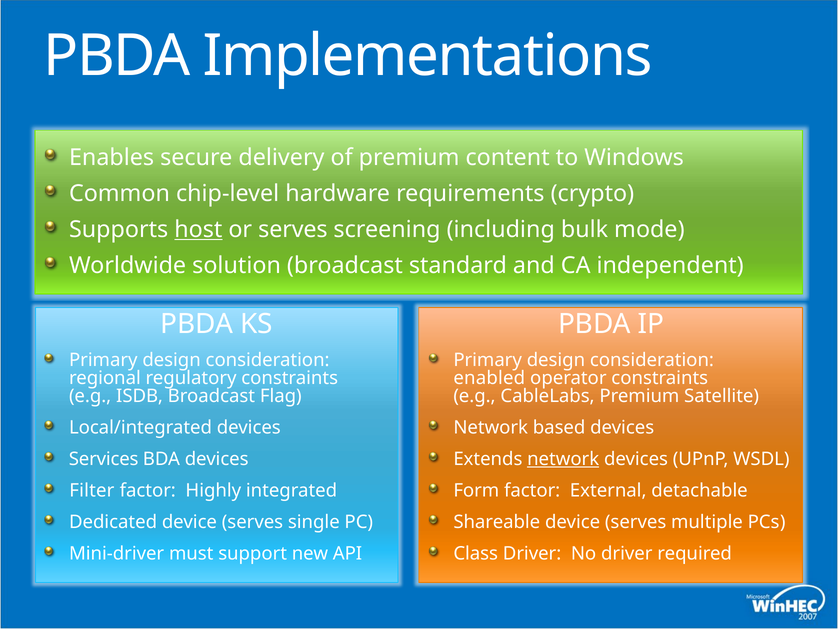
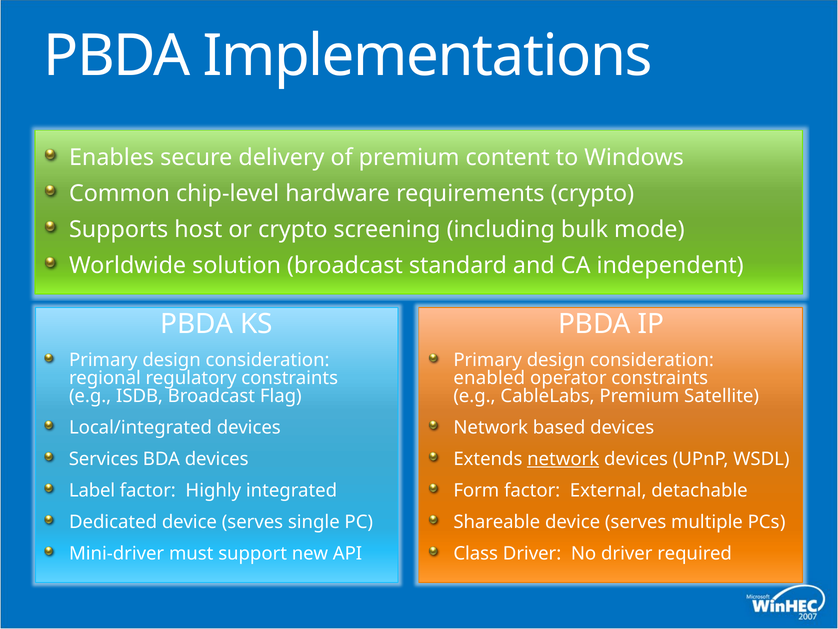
host underline: present -> none (198, 229)
or serves: serves -> crypto (293, 229)
Filter: Filter -> Label (92, 490)
